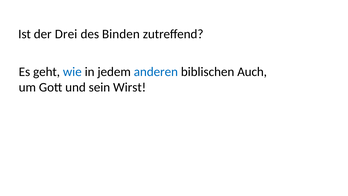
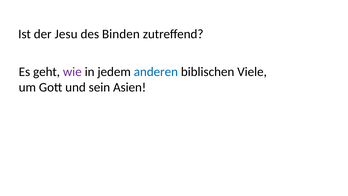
Drei: Drei -> Jesu (66, 34)
wie colour: blue -> purple (72, 72)
Auch: Auch -> Viele (252, 72)
Wirst: Wirst -> Asien (130, 87)
